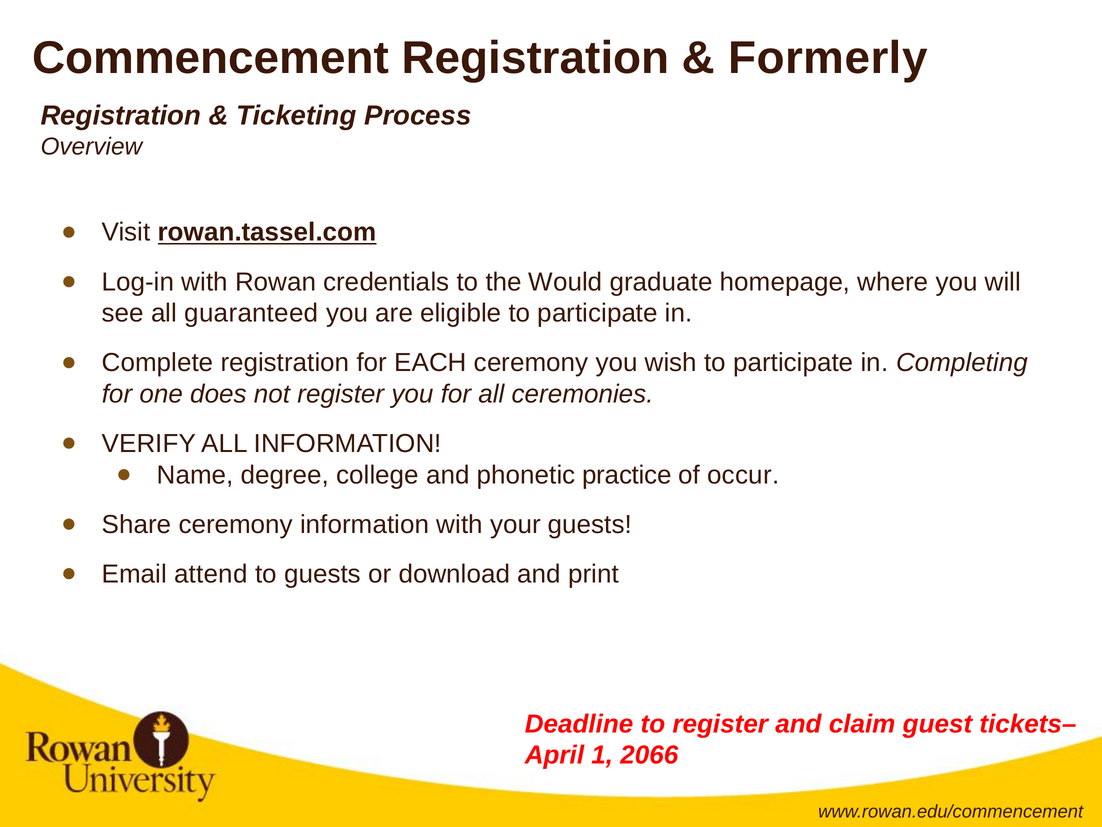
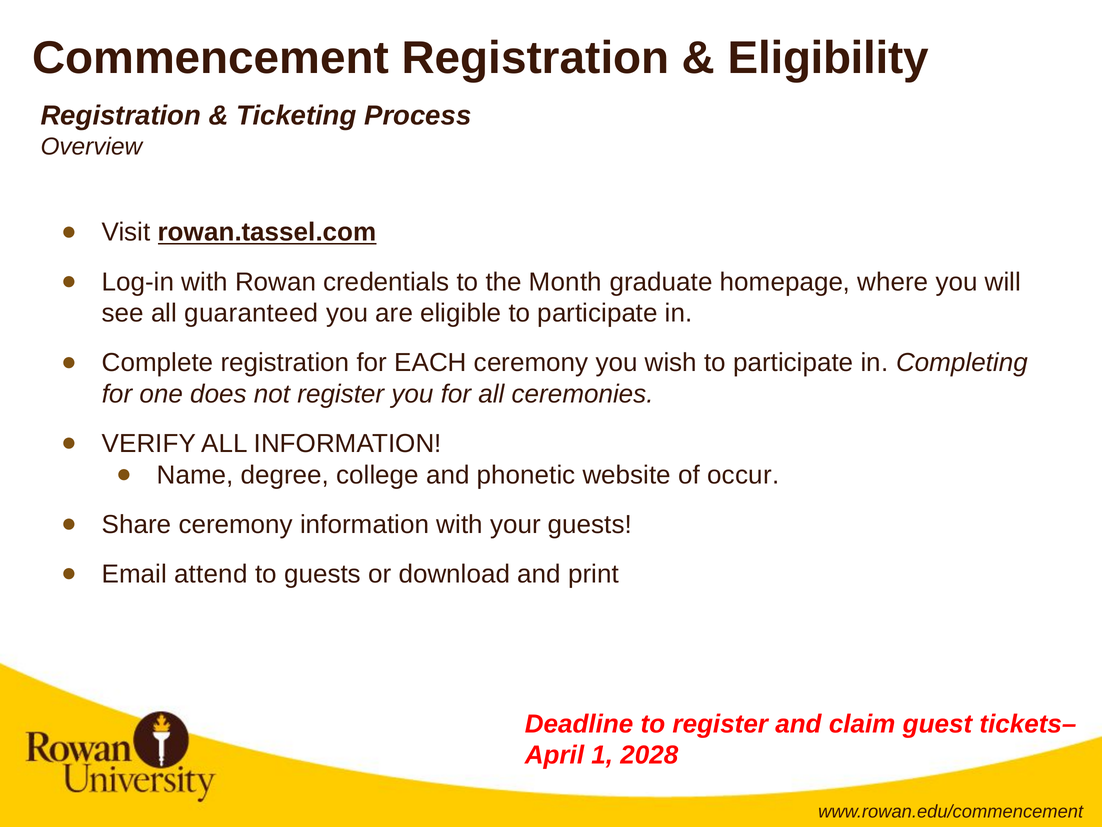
Formerly: Formerly -> Eligibility (828, 58)
Would: Would -> Month (565, 282)
practice: practice -> website (627, 475)
2066: 2066 -> 2028 (649, 755)
